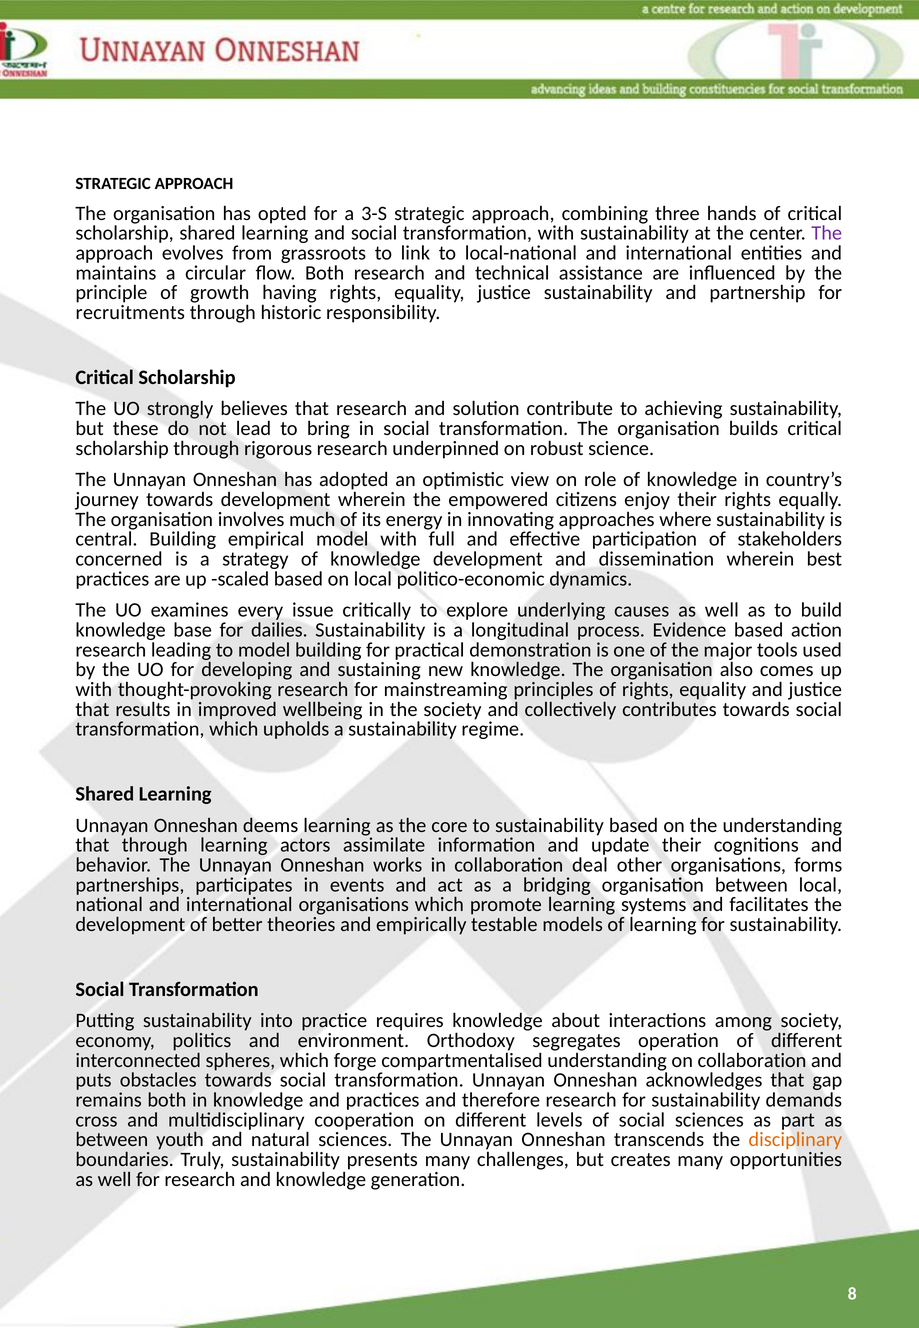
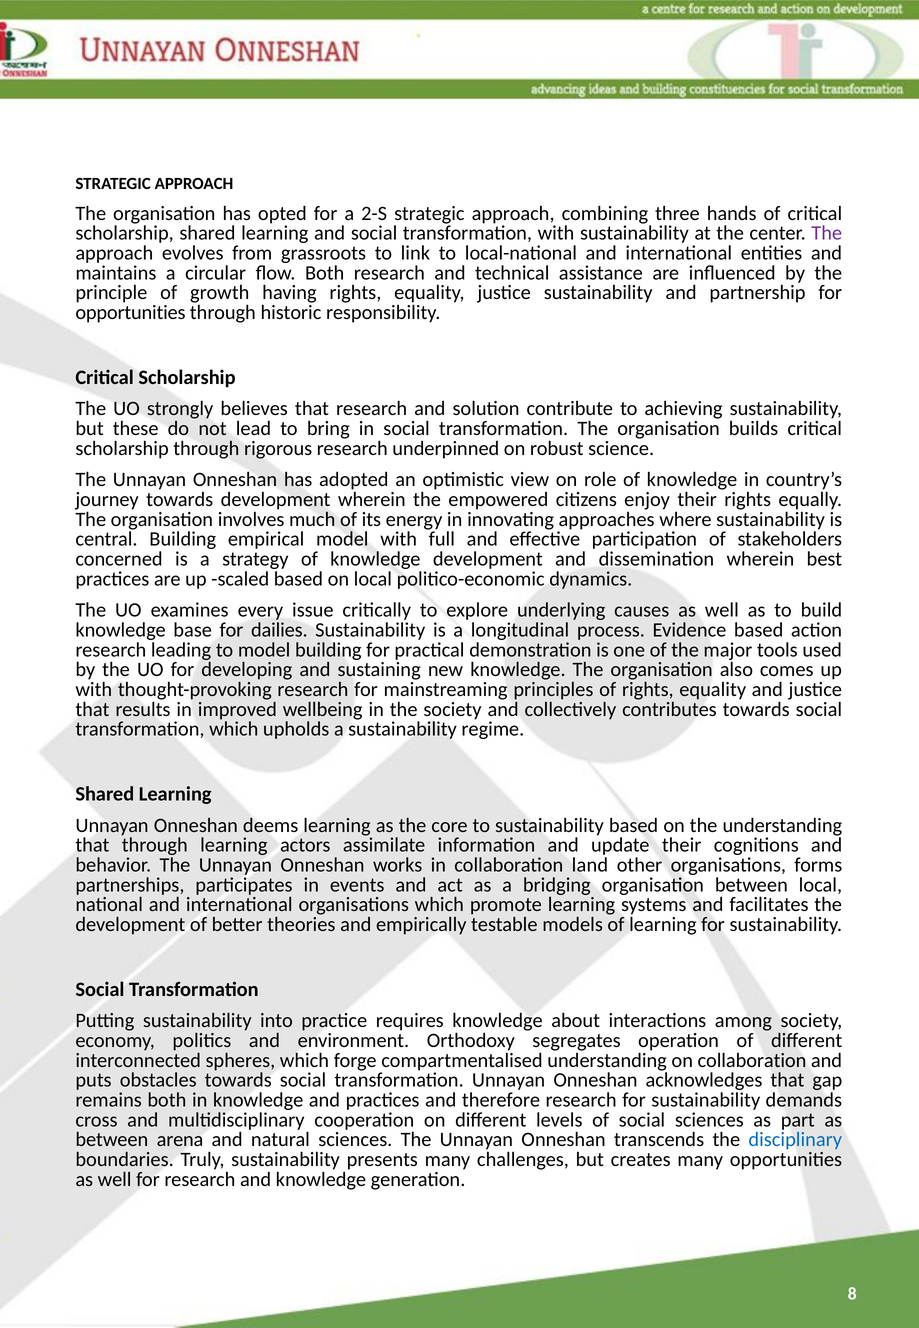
3-S: 3-S -> 2-S (374, 213)
recruitments: recruitments -> opportunities (130, 312)
deal: deal -> land (590, 865)
youth: youth -> arena (180, 1139)
disciplinary colour: orange -> blue (795, 1139)
